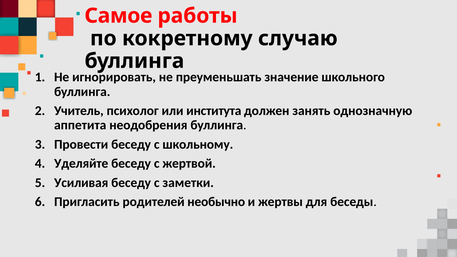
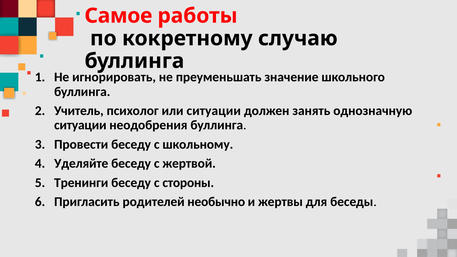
или института: института -> ситуации (214, 111)
аппетита: аппетита -> ситуации (80, 125)
Усиливая: Усиливая -> Тренинги (81, 183)
заметки: заметки -> стороны (188, 183)
